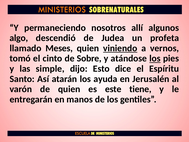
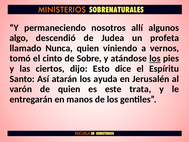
Meses: Meses -> Nunca (59, 48)
viniendo underline: present -> none (120, 48)
simple: simple -> ciertos (50, 69)
tiene: tiene -> trata (140, 89)
